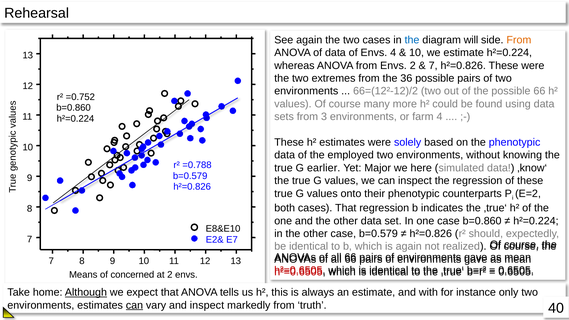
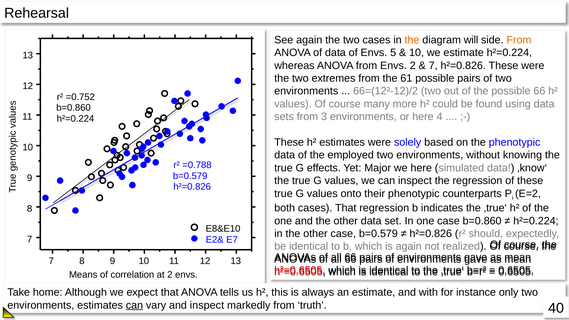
the colour: blue -> orange (412, 40)
Envs 4: 4 -> 5 (393, 53)
36: 36 -> 61 (406, 78)
or farm: farm -> here (423, 117)
earlier: earlier -> effects (324, 168)
concerned: concerned -> correlation (132, 275)
Although underline: present -> none (86, 292)
